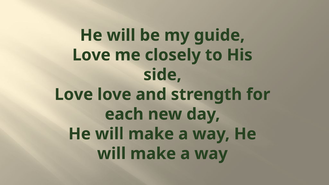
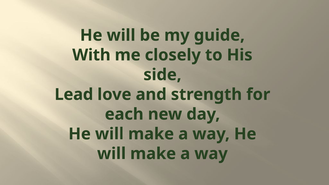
Love: Love -> With (91, 55)
Love: Love -> Lead (74, 94)
